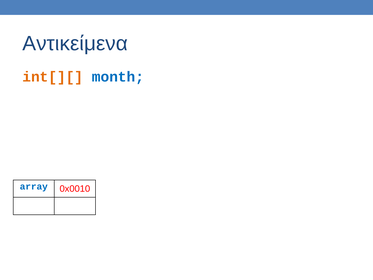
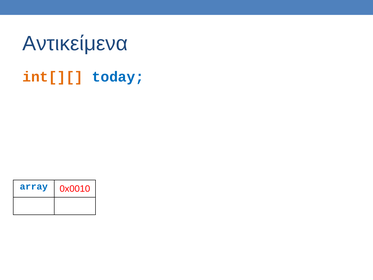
month: month -> today (118, 77)
